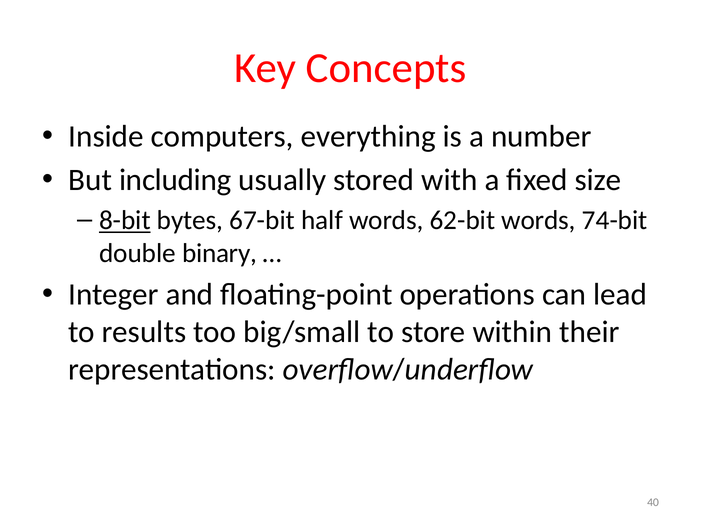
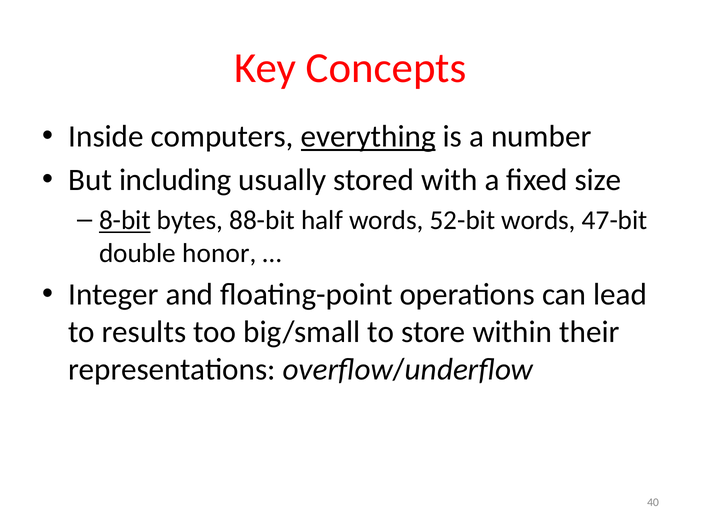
everything underline: none -> present (368, 136)
67-bit: 67-bit -> 88-bit (262, 220)
62-bit: 62-bit -> 52-bit (462, 220)
74-bit: 74-bit -> 47-bit (615, 220)
binary: binary -> honor (219, 253)
